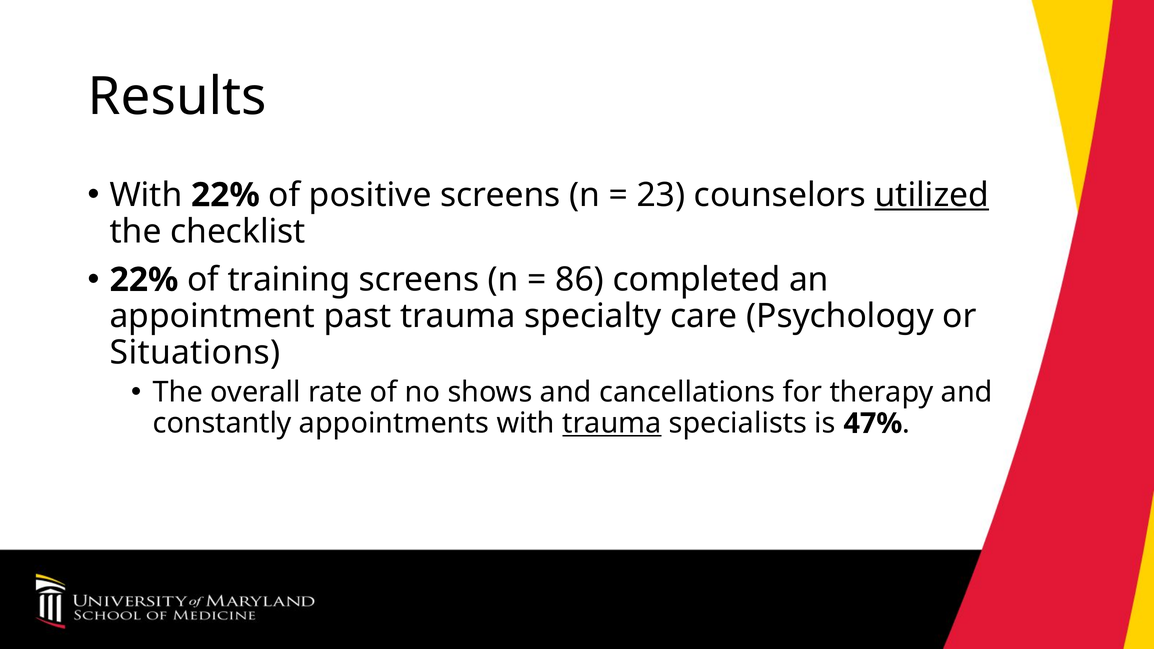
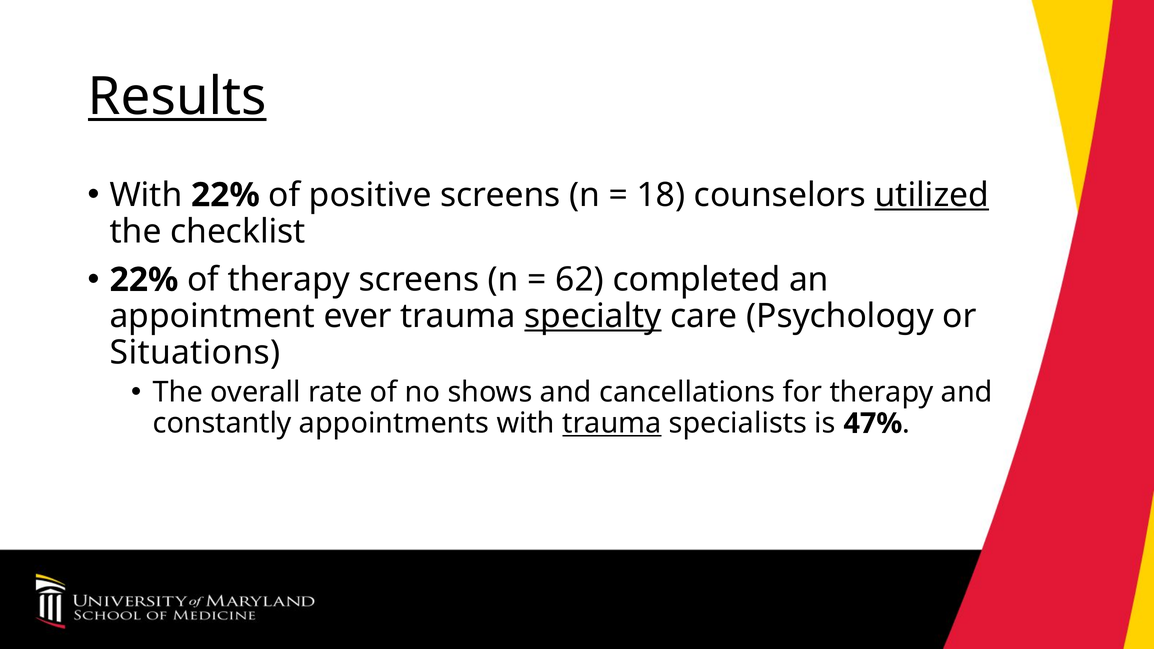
Results underline: none -> present (177, 97)
23: 23 -> 18 (661, 195)
of training: training -> therapy (289, 280)
86: 86 -> 62 (580, 280)
past: past -> ever (358, 316)
specialty underline: none -> present (593, 316)
